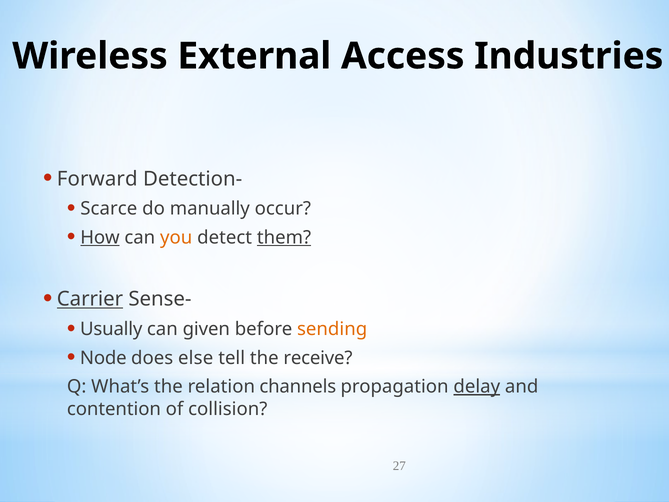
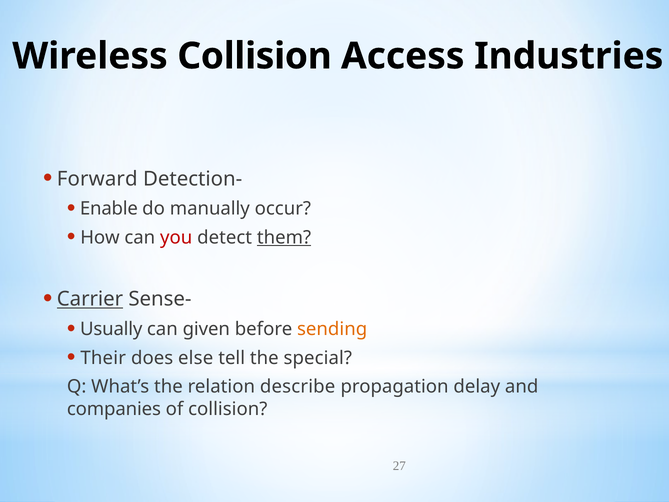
Wireless External: External -> Collision (255, 56)
Scarce: Scarce -> Enable (109, 208)
How underline: present -> none (100, 237)
you colour: orange -> red (176, 237)
Node: Node -> Their (103, 358)
receive: receive -> special (318, 358)
channels: channels -> describe (298, 387)
delay underline: present -> none (477, 387)
contention: contention -> companies (114, 409)
